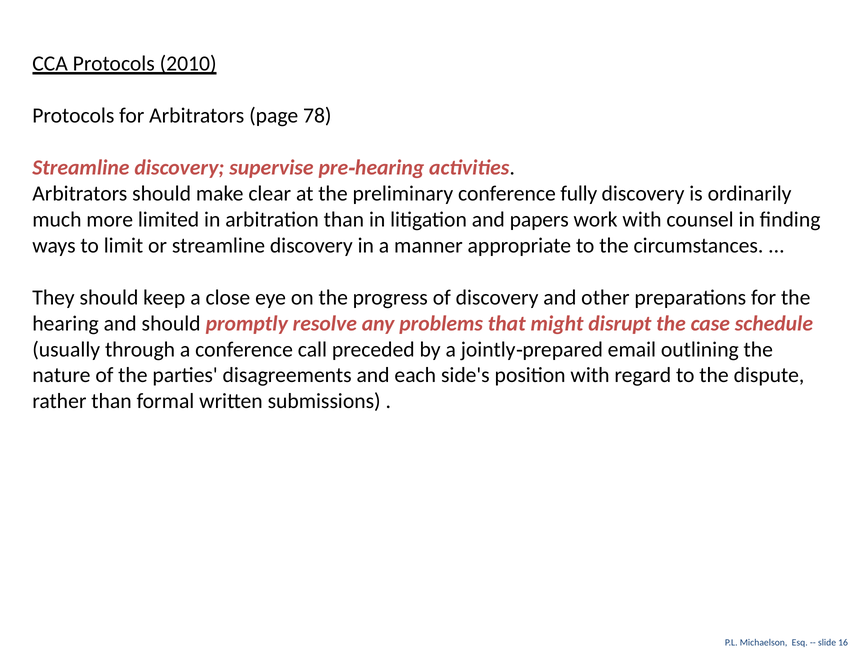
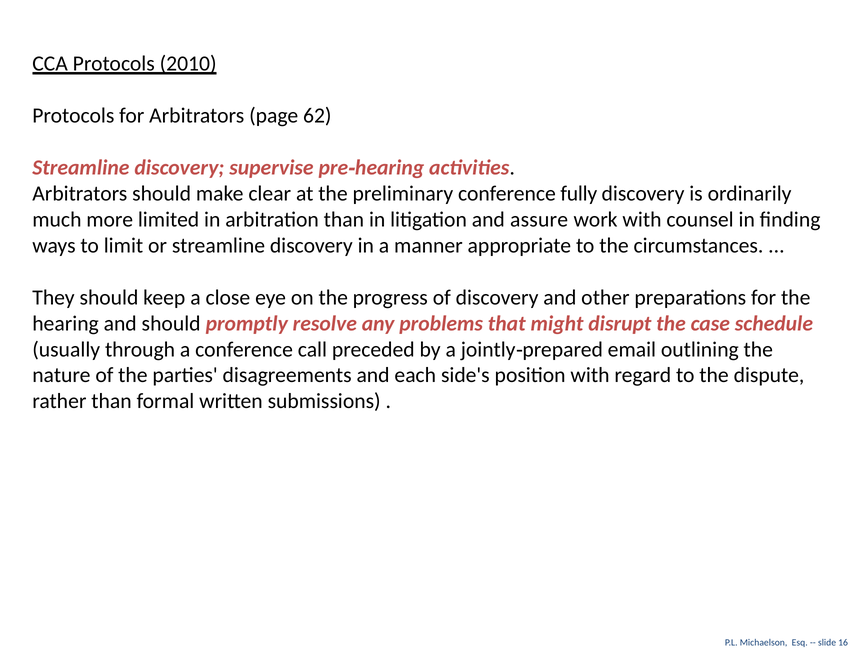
78: 78 -> 62 (317, 116)
papers: papers -> assure (539, 220)
